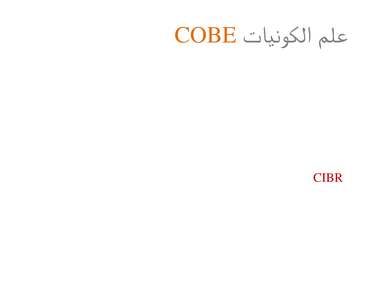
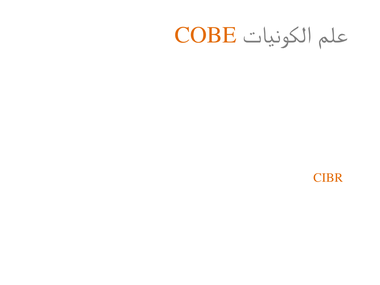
CIBR colour: red -> orange (328, 178)
